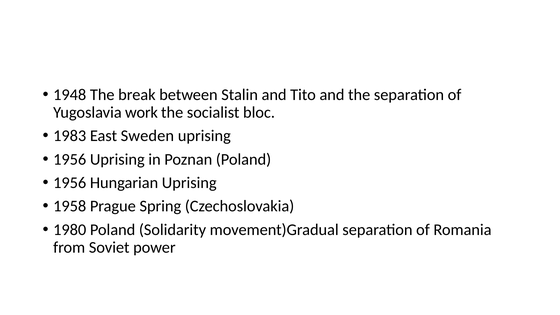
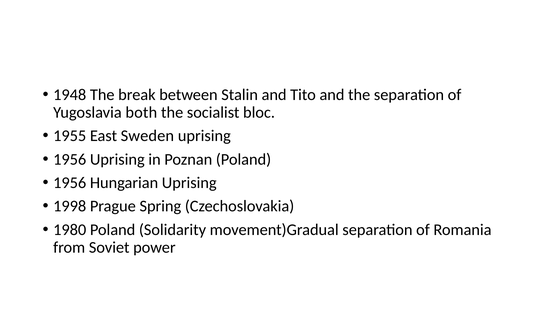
work: work -> both (141, 112)
1983: 1983 -> 1955 (70, 136)
1958: 1958 -> 1998 (70, 206)
